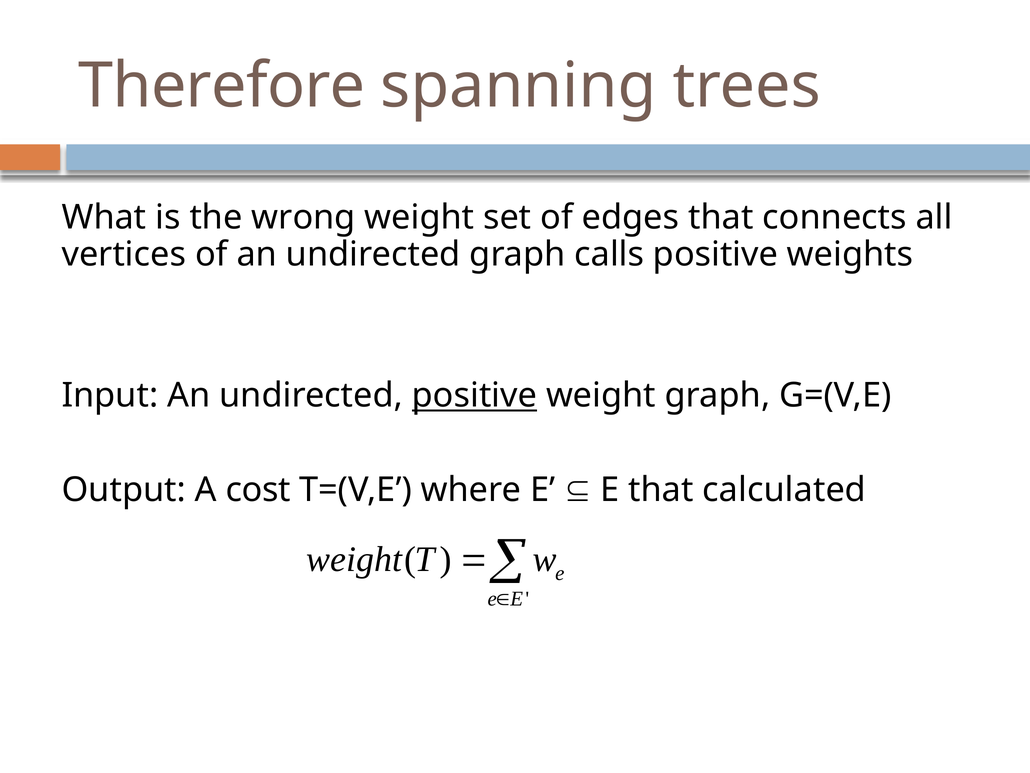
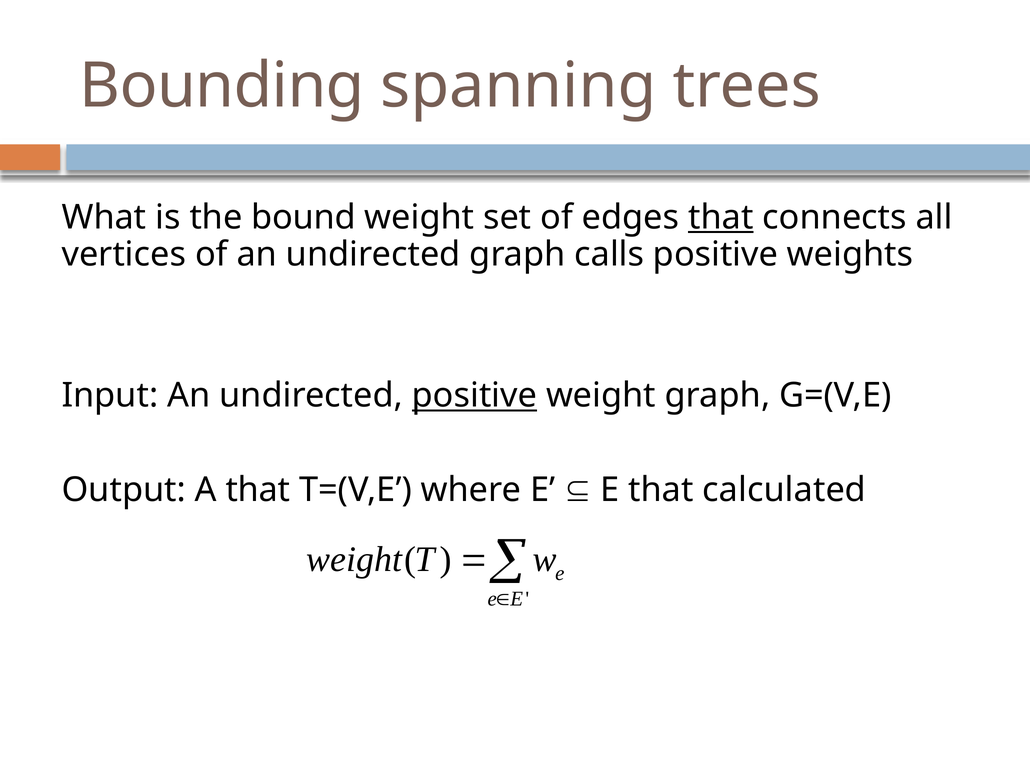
Therefore: Therefore -> Bounding (222, 86)
wrong: wrong -> bound (304, 217)
that underline: none -> present (721, 217)
A cost: cost -> that (258, 490)
